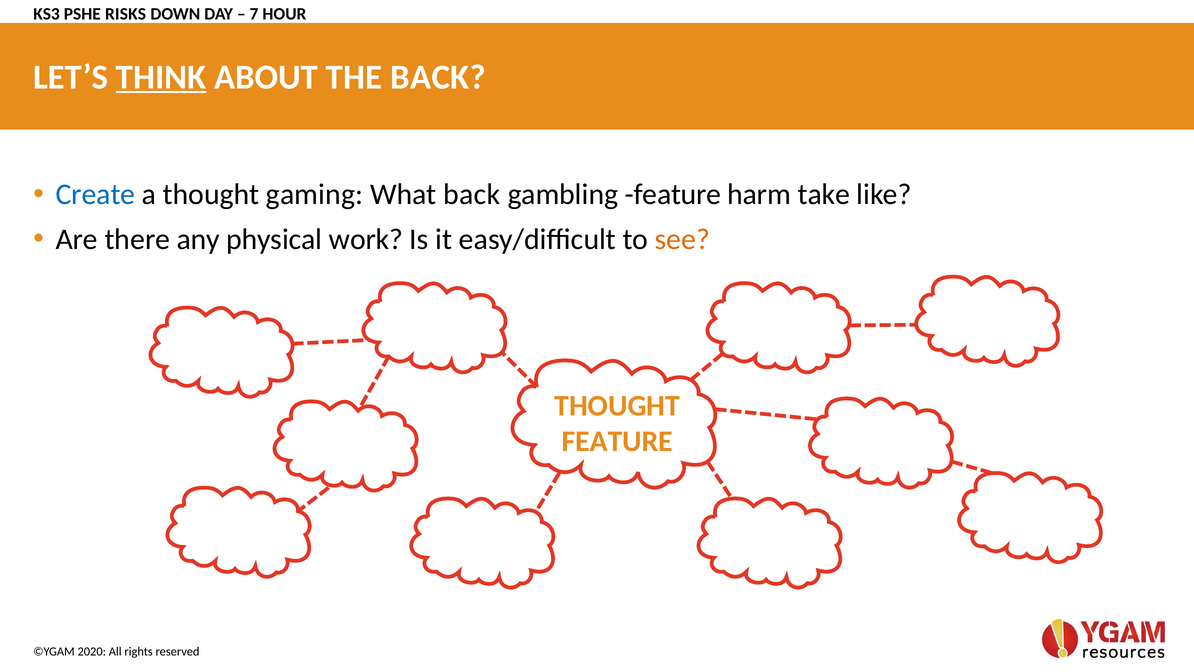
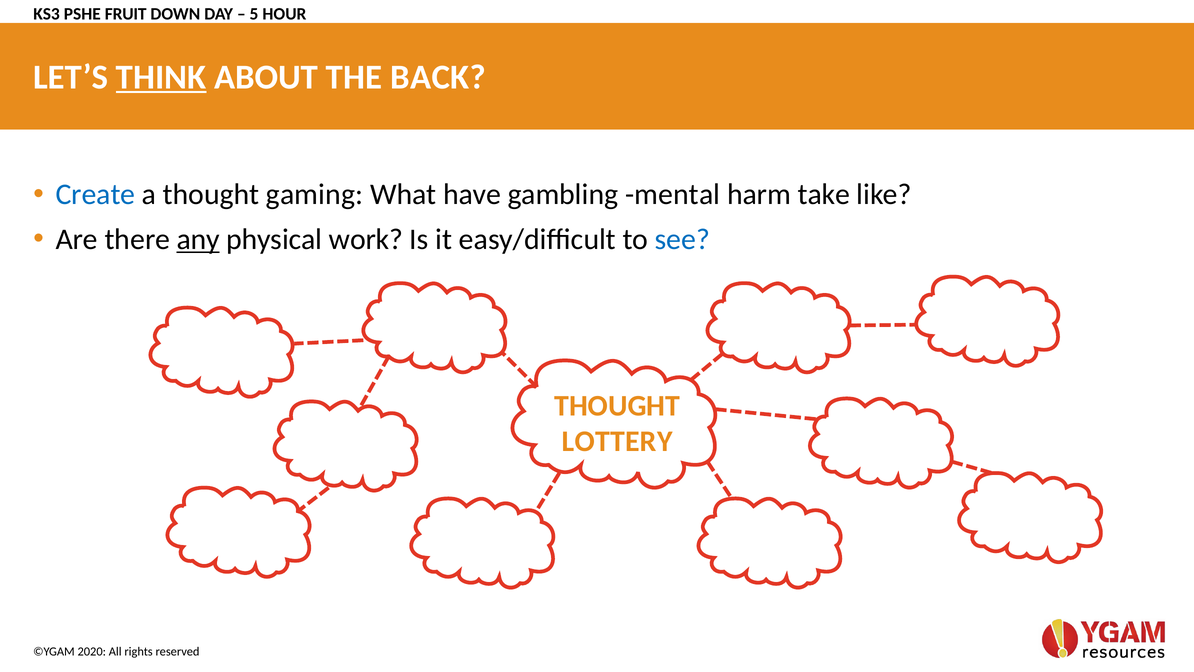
RISKS: RISKS -> FRUIT (126, 14)
7: 7 -> 5 (254, 14)
What back: back -> have (472, 195)
gambling feature: feature -> mental (673, 195)
any underline: none -> present (198, 239)
see colour: orange -> blue (682, 239)
FEATURE: FEATURE -> LOTTERY (617, 441)
